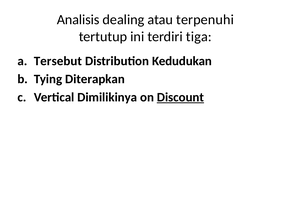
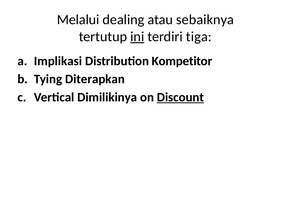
Analisis: Analisis -> Melalui (78, 20)
terpenuhi: terpenuhi -> sebaiknya (205, 20)
ini underline: none -> present (137, 37)
Tersebut: Tersebut -> Implikasi (58, 61)
Kedudukan: Kedudukan -> Kompetitor (182, 61)
